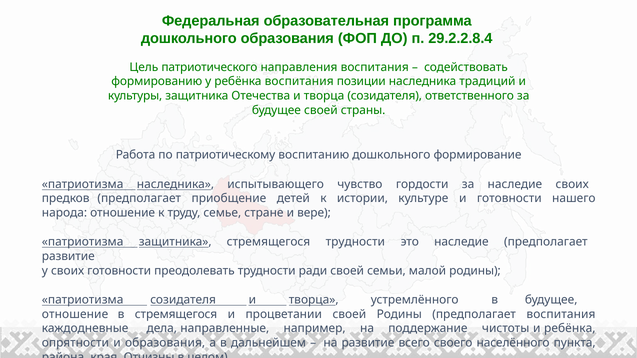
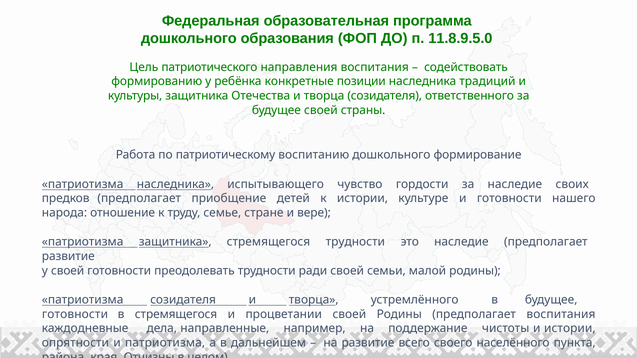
29.2.2.8.4: 29.2.2.8.4 -> 11.8.9.5.0 (460, 38)
ребёнка воспитания: воспитания -> конкретные (299, 82)
у своих: своих -> своей (68, 271)
отношение: отношение -> готовности (75, 315)
и ребёнка: ребёнка -> истории (570, 329)
и образования: образования -> патриотизма (165, 343)
